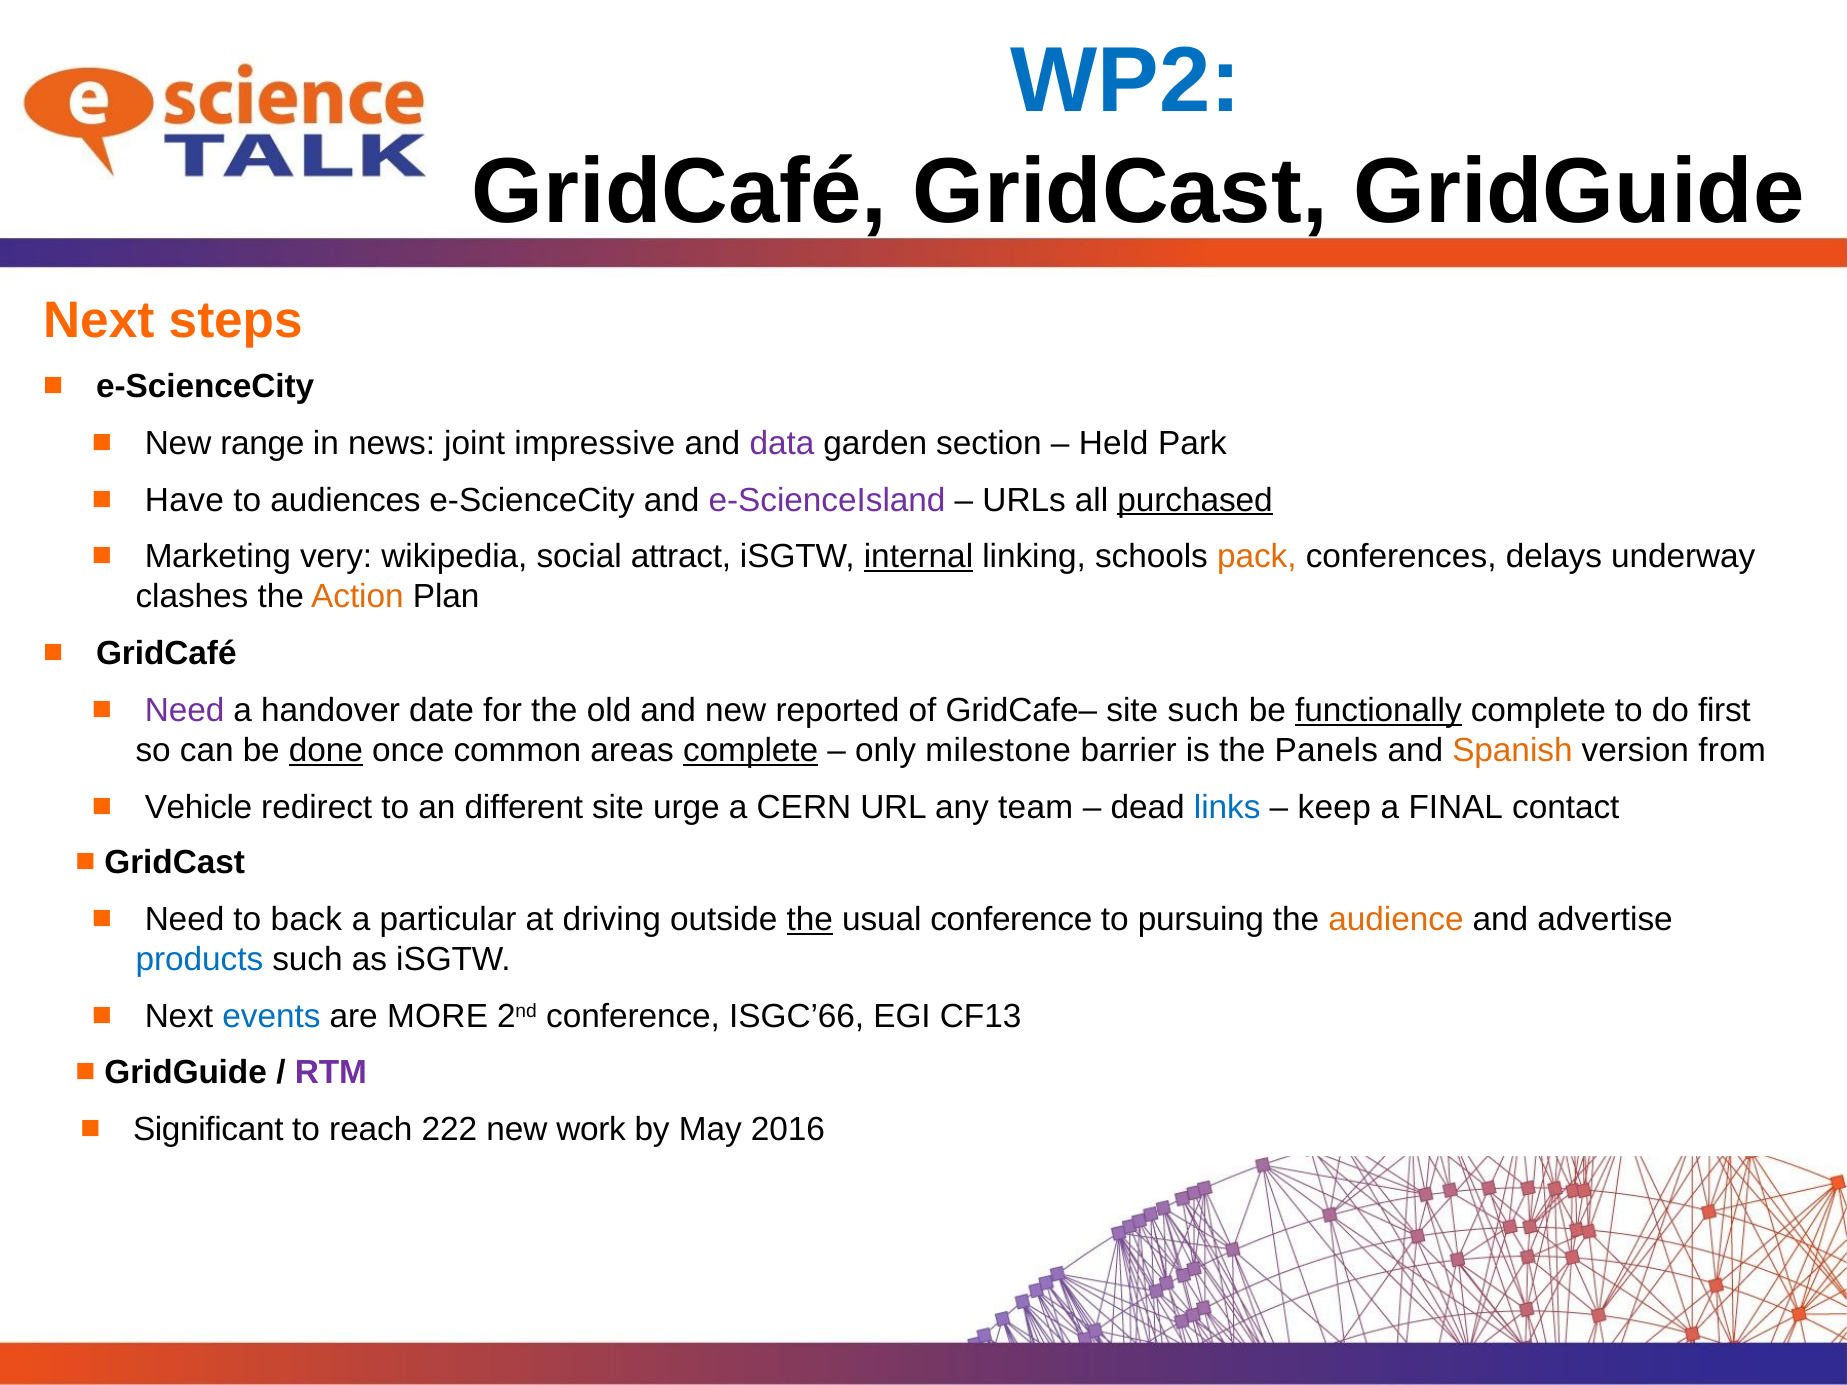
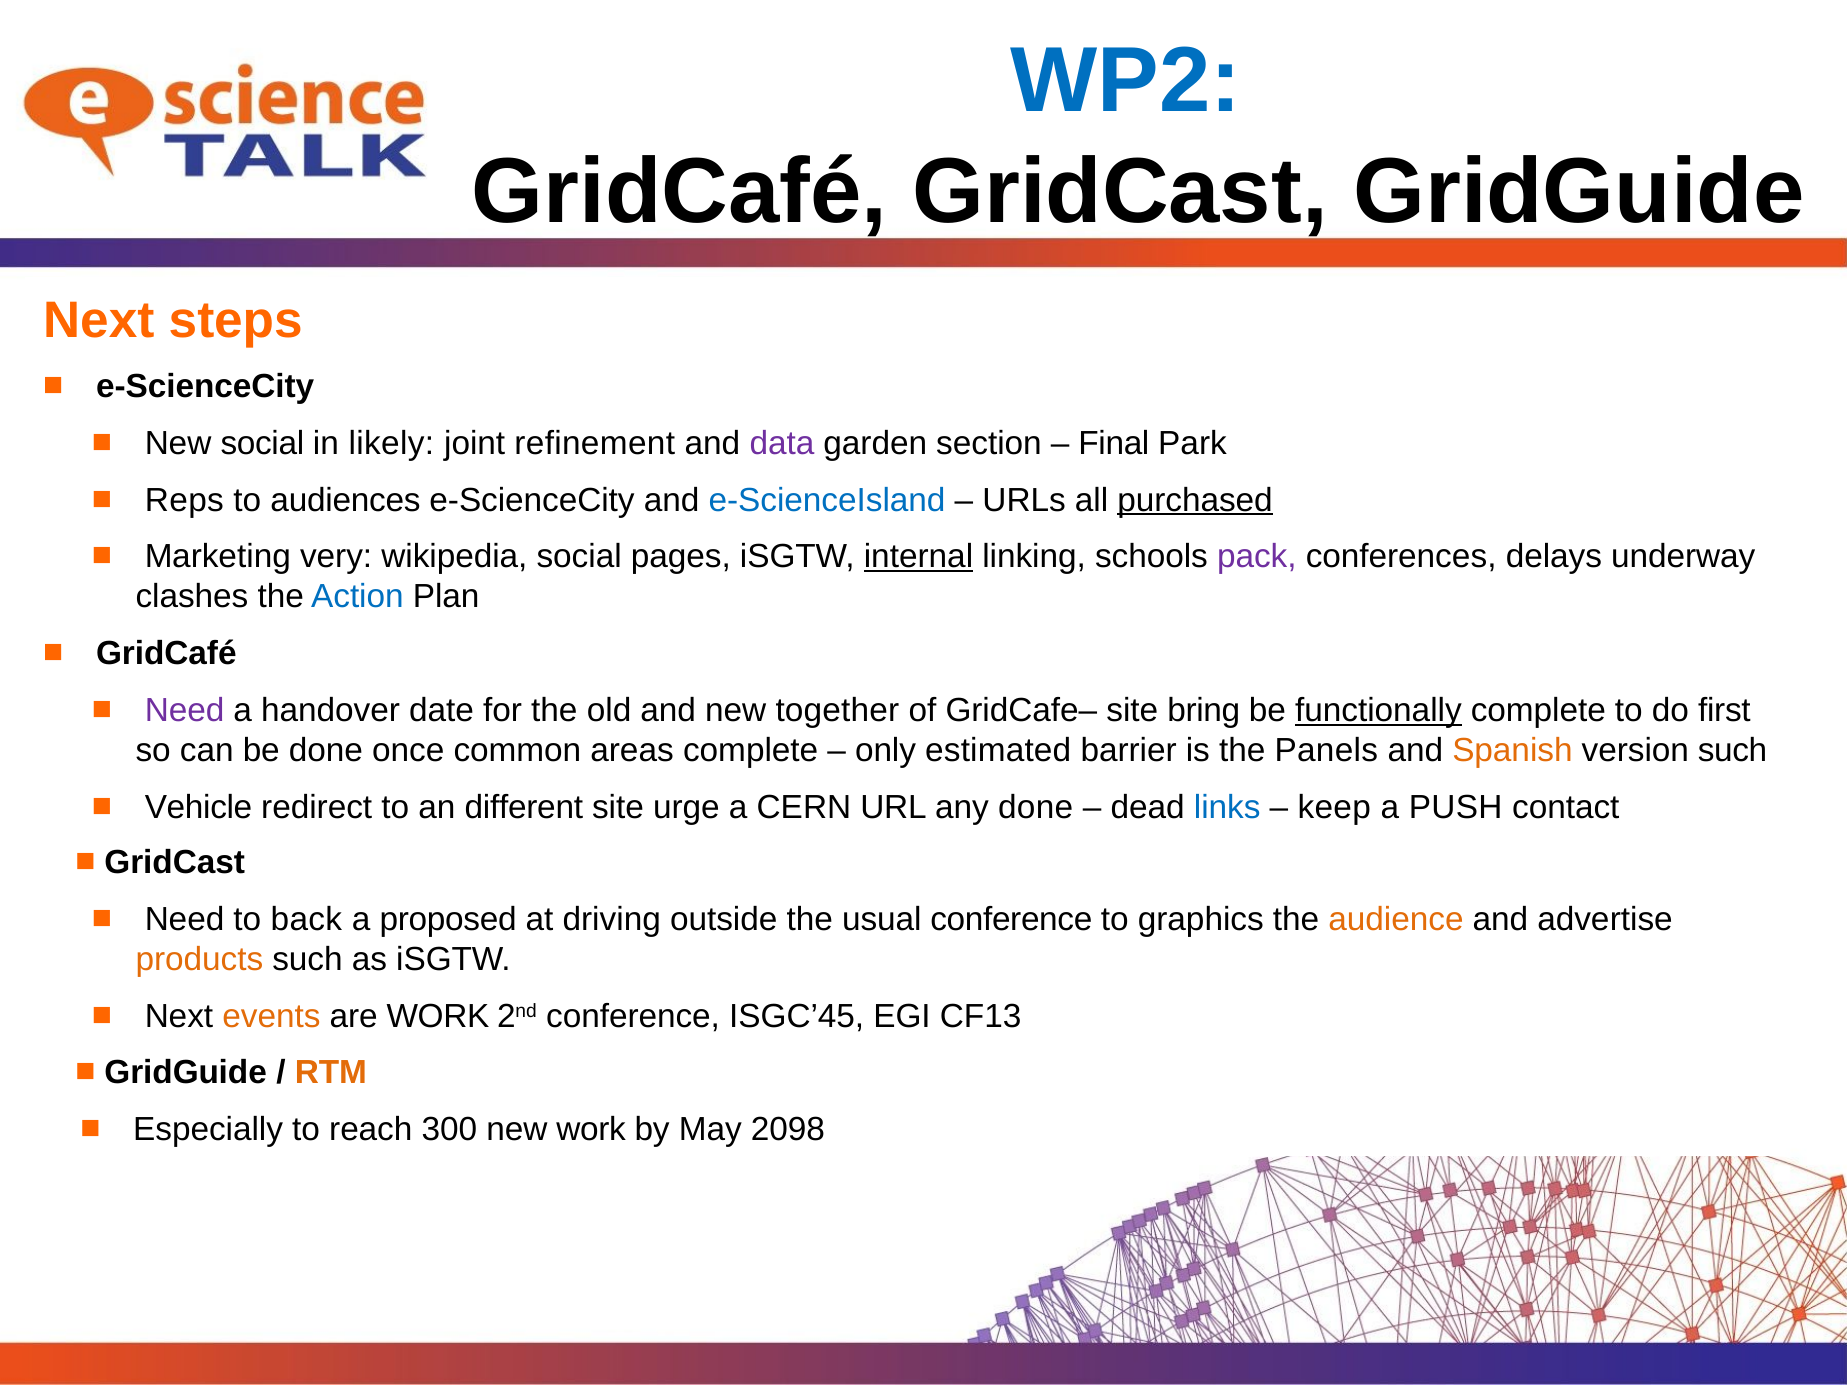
New range: range -> social (262, 443)
news: news -> likely (391, 443)
impressive: impressive -> refinement (595, 443)
Held: Held -> Final (1114, 443)
Have: Have -> Reps (184, 500)
e-ScienceIsland colour: purple -> blue (827, 500)
attract: attract -> pages (681, 557)
pack colour: orange -> purple (1257, 557)
Action colour: orange -> blue (357, 597)
reported: reported -> together (837, 710)
site such: such -> bring (1204, 710)
done underline: present -> none (326, 750)
complete underline: present -> none (751, 750)
milestone: milestone -> estimated (998, 750)
version from: from -> such (1733, 750)
any team: team -> done (1036, 807)
FINAL: FINAL -> PUSH (1456, 807)
particular: particular -> proposed (448, 919)
the underline: present -> none (810, 919)
pursuing: pursuing -> graphics (1201, 919)
products colour: blue -> orange (199, 959)
events colour: blue -> orange (271, 1016)
are MORE: MORE -> WORK (438, 1016)
ISGC’66: ISGC’66 -> ISGC’45 (797, 1016)
RTM colour: purple -> orange (331, 1073)
Significant: Significant -> Especially (208, 1130)
222: 222 -> 300 (449, 1130)
2016: 2016 -> 2098 (788, 1130)
